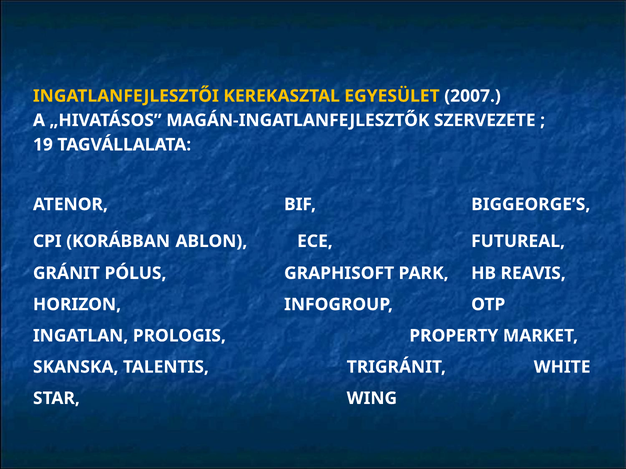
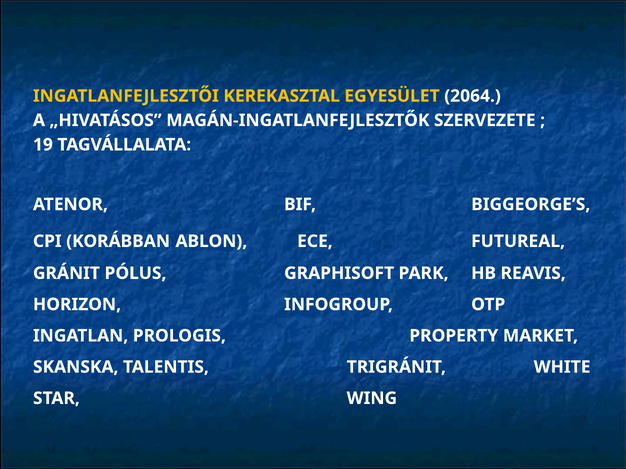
2007: 2007 -> 2064 (473, 96)
